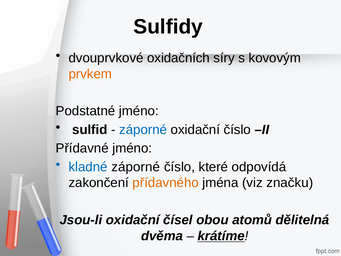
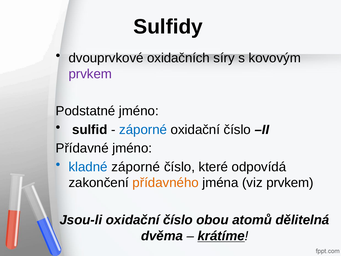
prvkem colour: orange -> purple (90, 74)
viz značku: značku -> prvkem (290, 183)
Jsou-li oxidační čísel: čísel -> číslo (178, 220)
